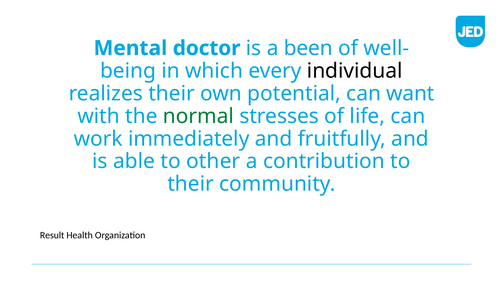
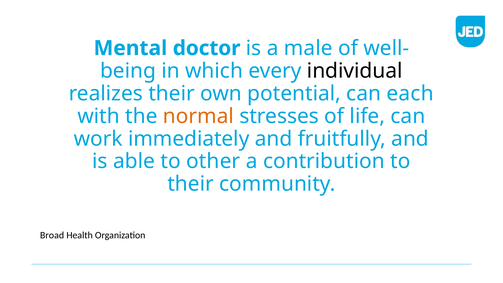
been: been -> male (308, 48)
want: want -> each (410, 93)
normal colour: green -> orange (198, 116)
Result: Result -> Broad (52, 235)
